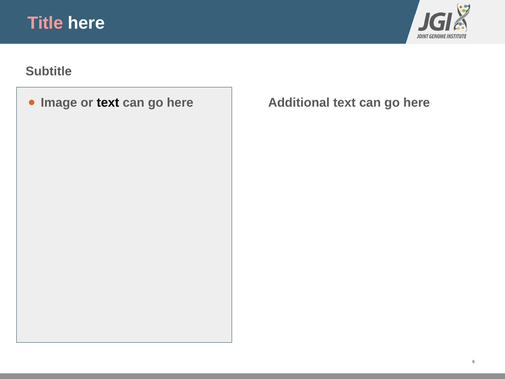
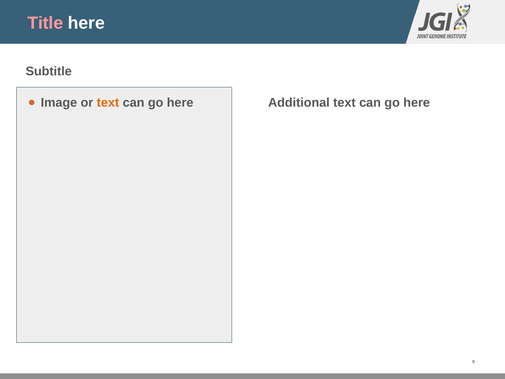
text colour: black -> orange (108, 103)
